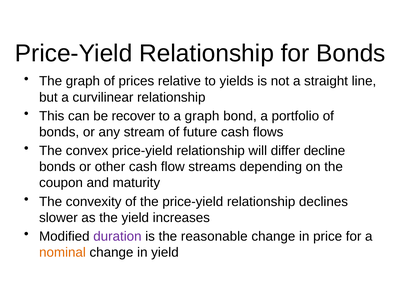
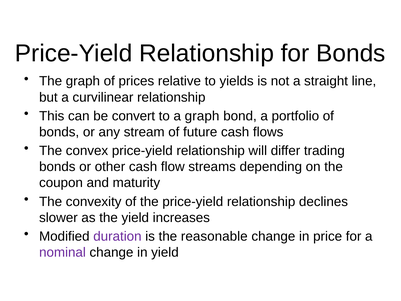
recover: recover -> convert (133, 116)
decline: decline -> trading (324, 151)
nominal colour: orange -> purple (62, 252)
